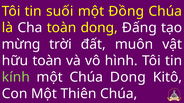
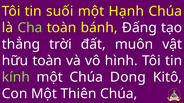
Đồng: Đồng -> Hạnh (126, 11)
Cha colour: white -> light green (30, 28)
toàn dong: dong -> bánh (99, 28)
mừng: mừng -> thẳng (21, 44)
